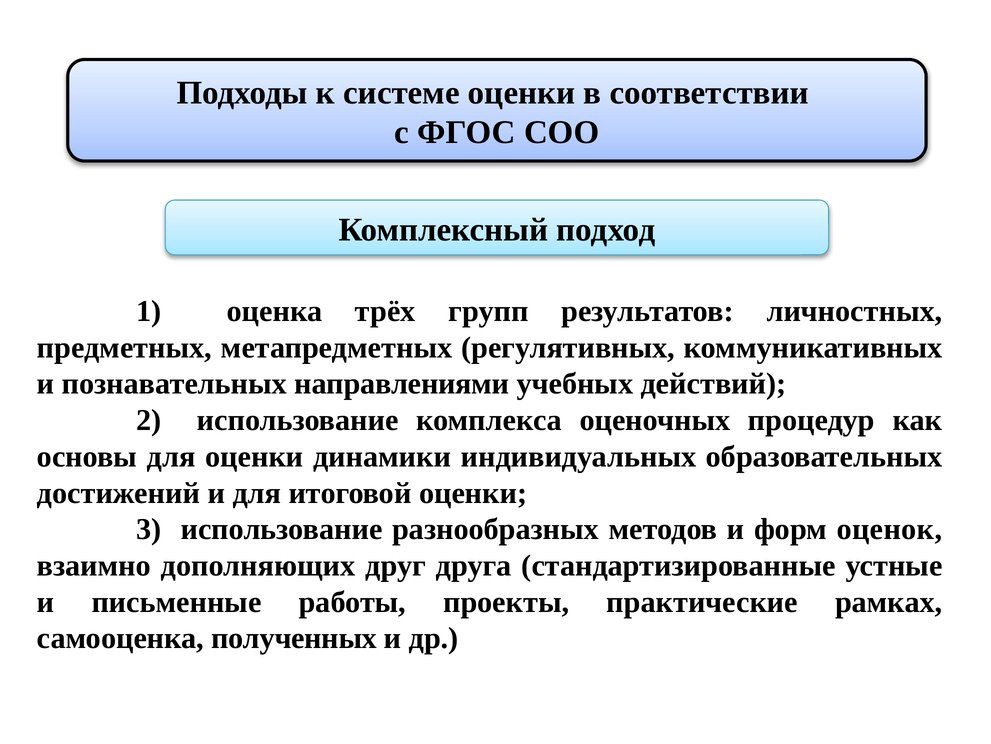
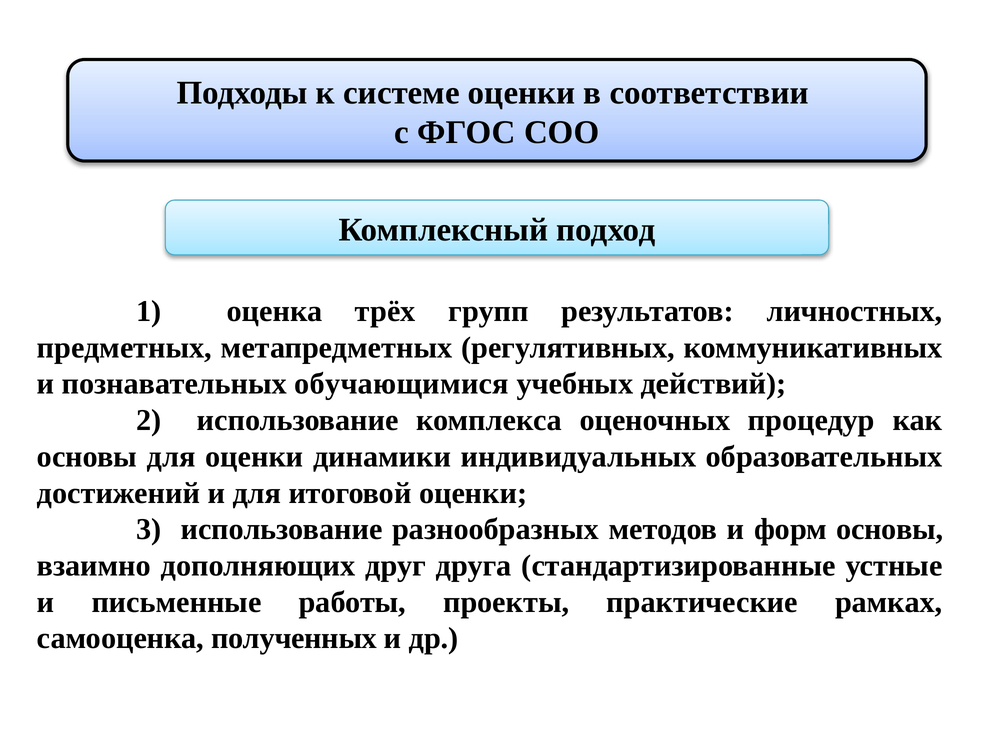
направлениями: направлениями -> обучающимися (402, 384)
форм оценок: оценок -> основы (890, 529)
